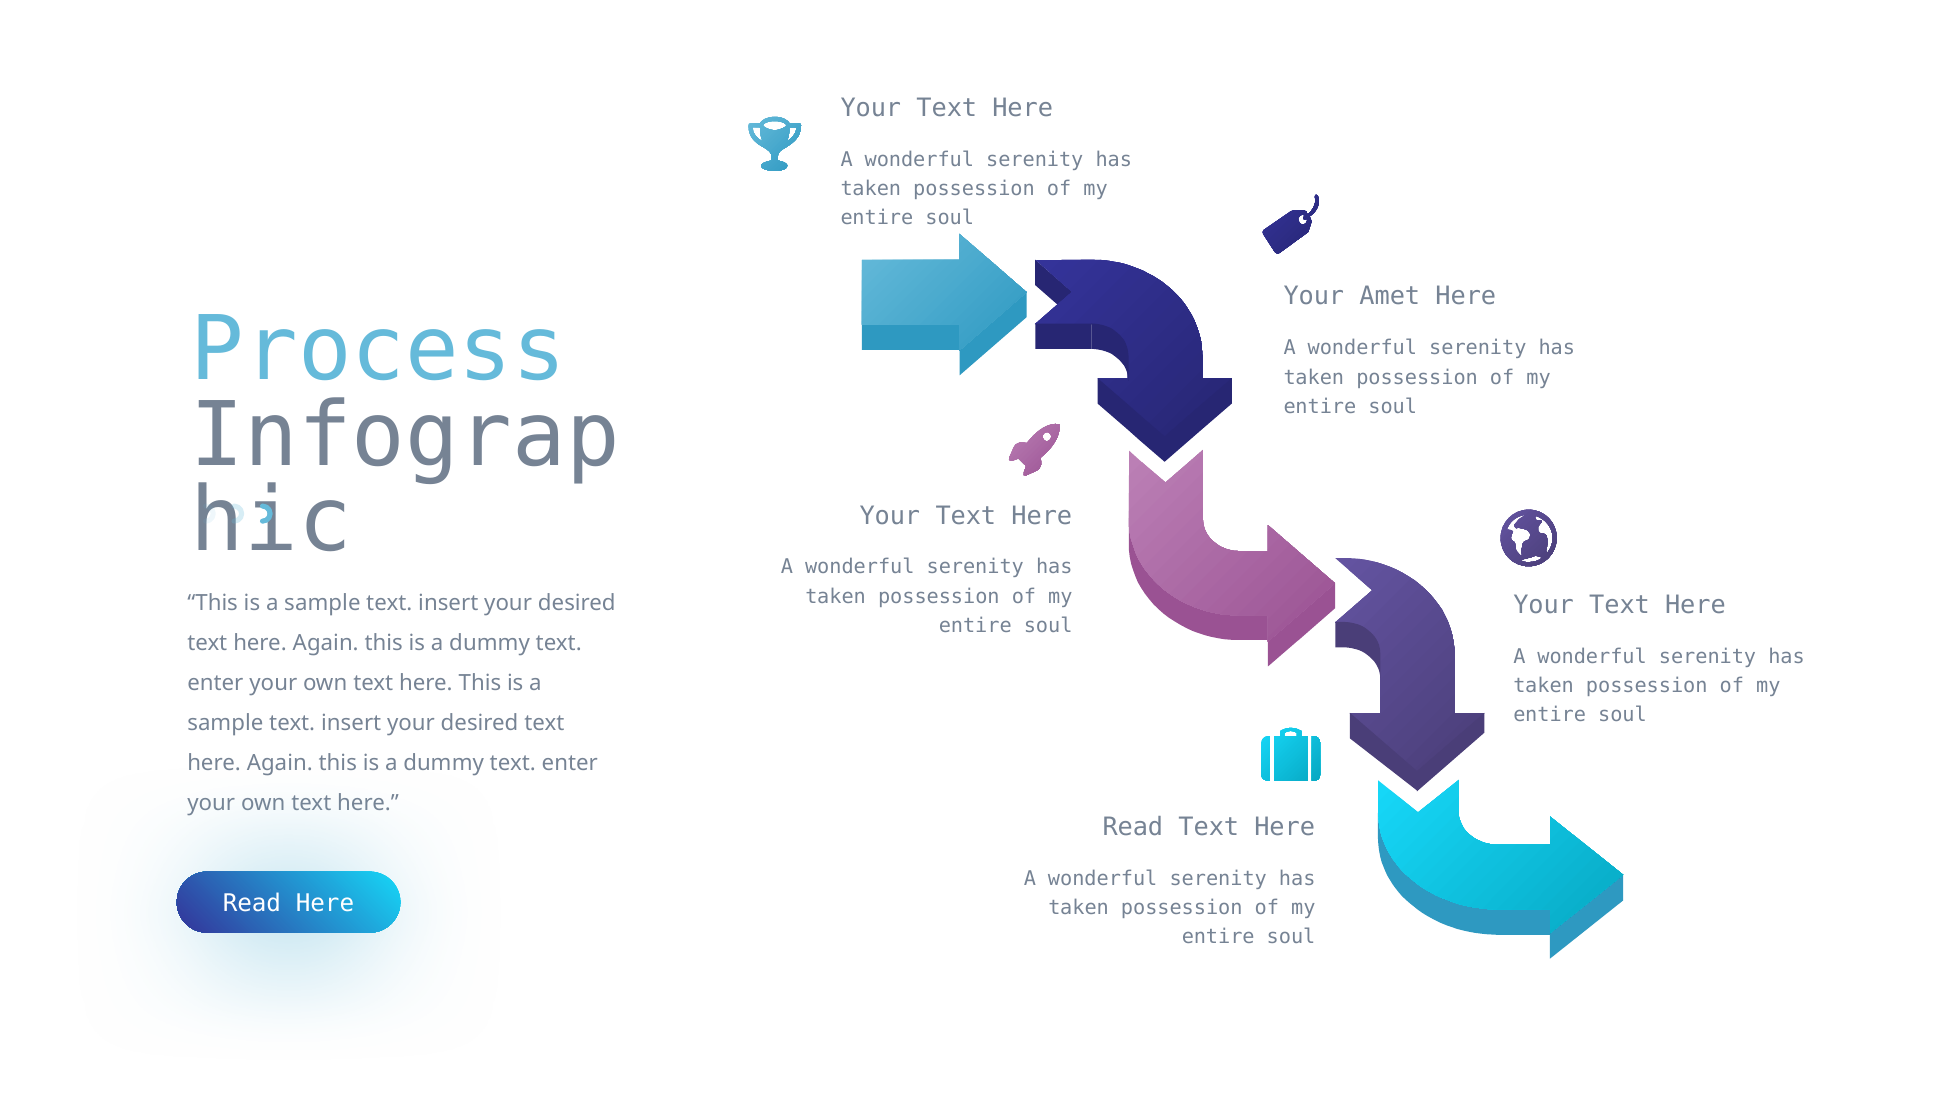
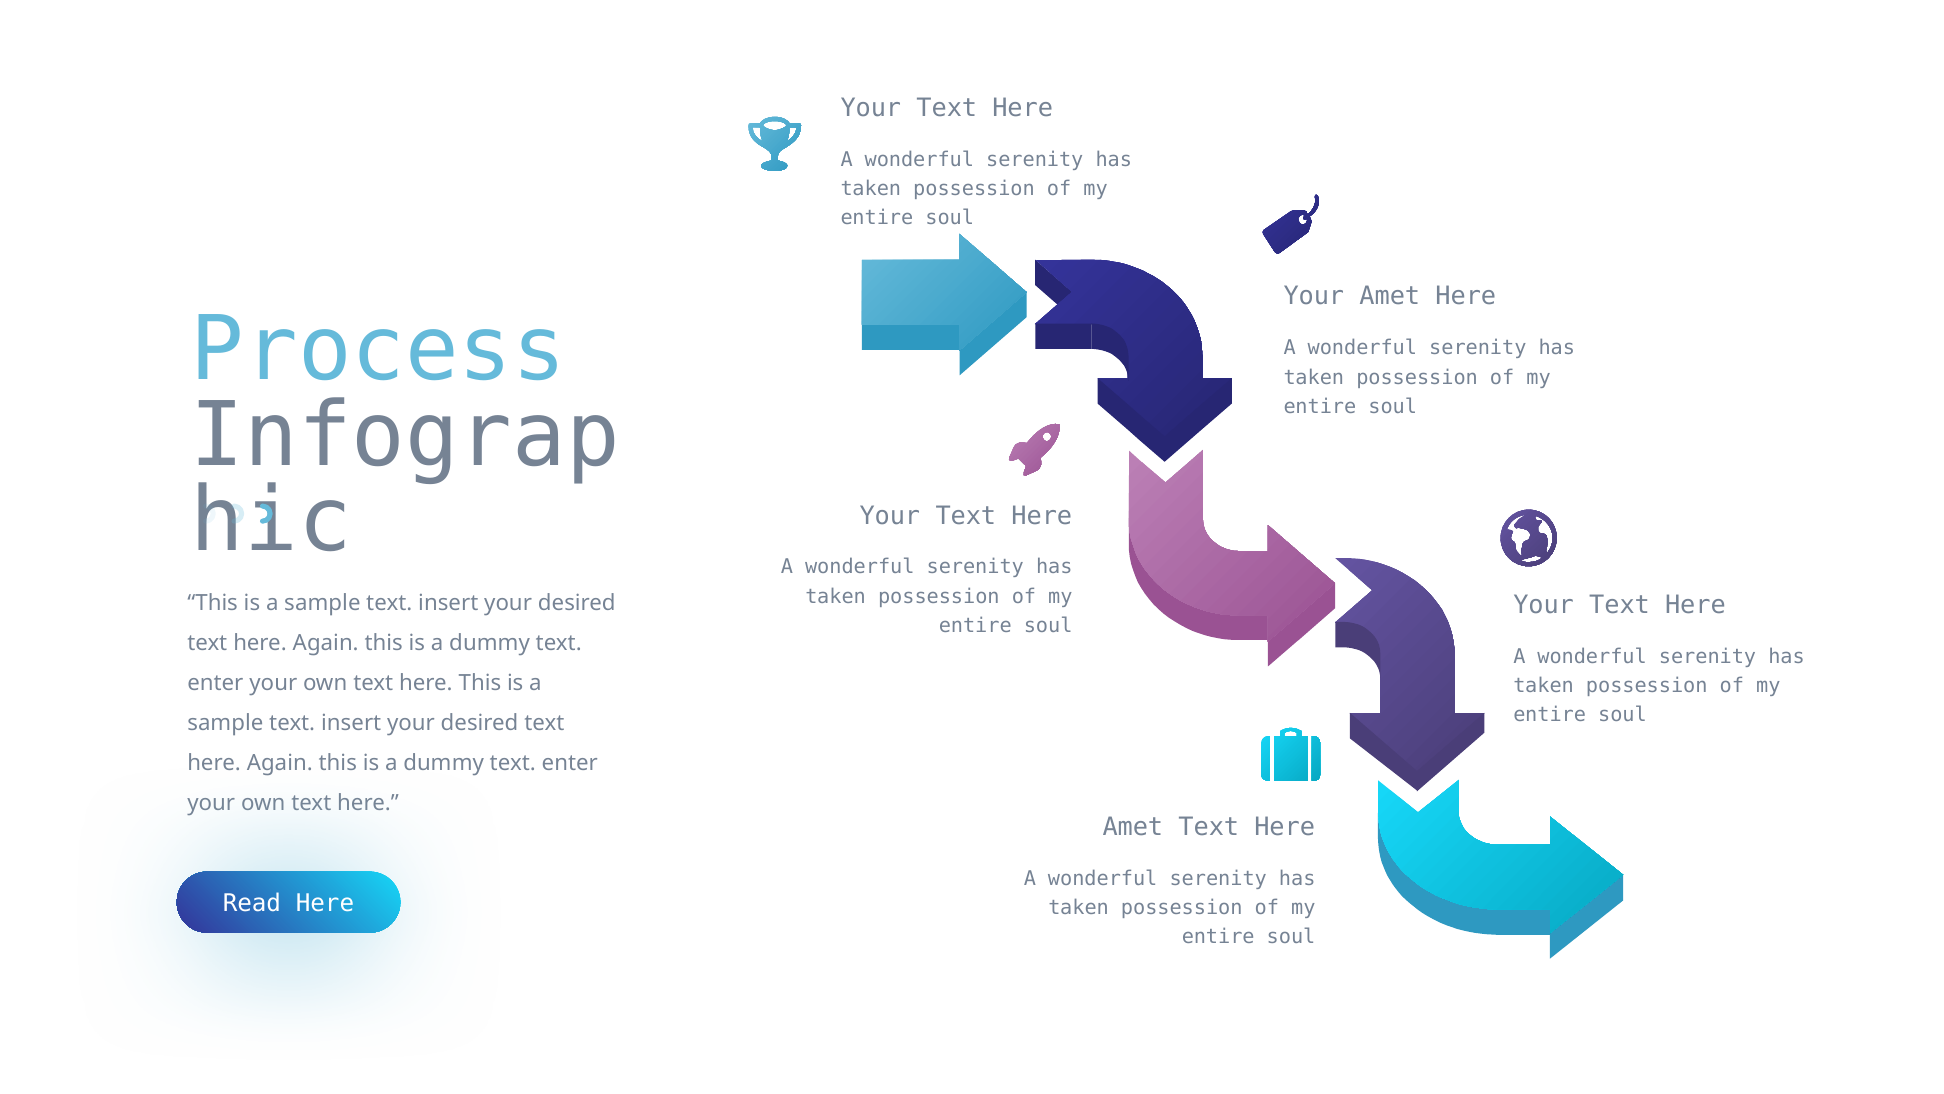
Read: Read -> Amet (1133, 827)
